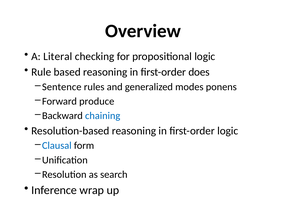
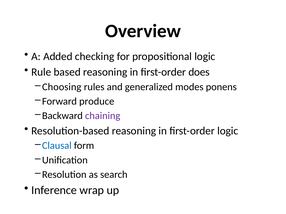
Literal: Literal -> Added (58, 57)
Sentence: Sentence -> Choosing (62, 87)
chaining colour: blue -> purple (103, 116)
